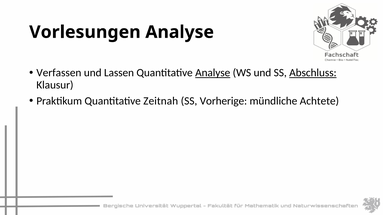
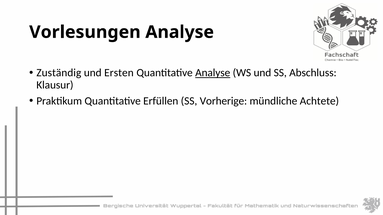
Verfassen: Verfassen -> Zuständig (59, 73)
Lassen: Lassen -> Ersten (119, 73)
Abschluss underline: present -> none (313, 73)
Zeitnah: Zeitnah -> Erfüllen (161, 101)
